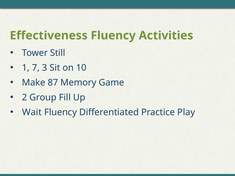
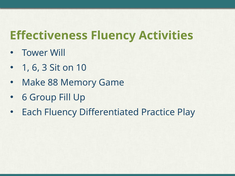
Still: Still -> Will (58, 53)
1 7: 7 -> 6 (36, 68)
87: 87 -> 88 (53, 83)
2: 2 -> 6 (25, 98)
Wait: Wait -> Each (32, 112)
